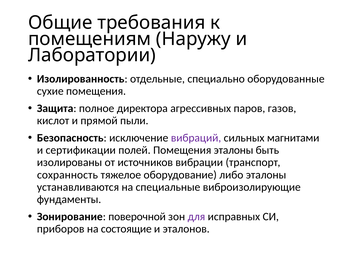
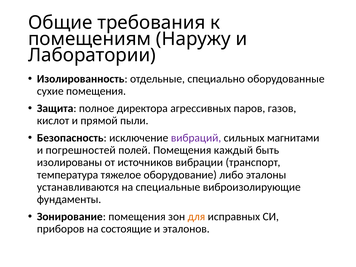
сертификации: сертификации -> погрешностей (81, 150)
Помещения эталоны: эталоны -> каждый (233, 150)
сохранность: сохранность -> температура (68, 175)
Зонирование поверочной: поверочной -> помещения (137, 217)
для colour: purple -> orange (196, 217)
